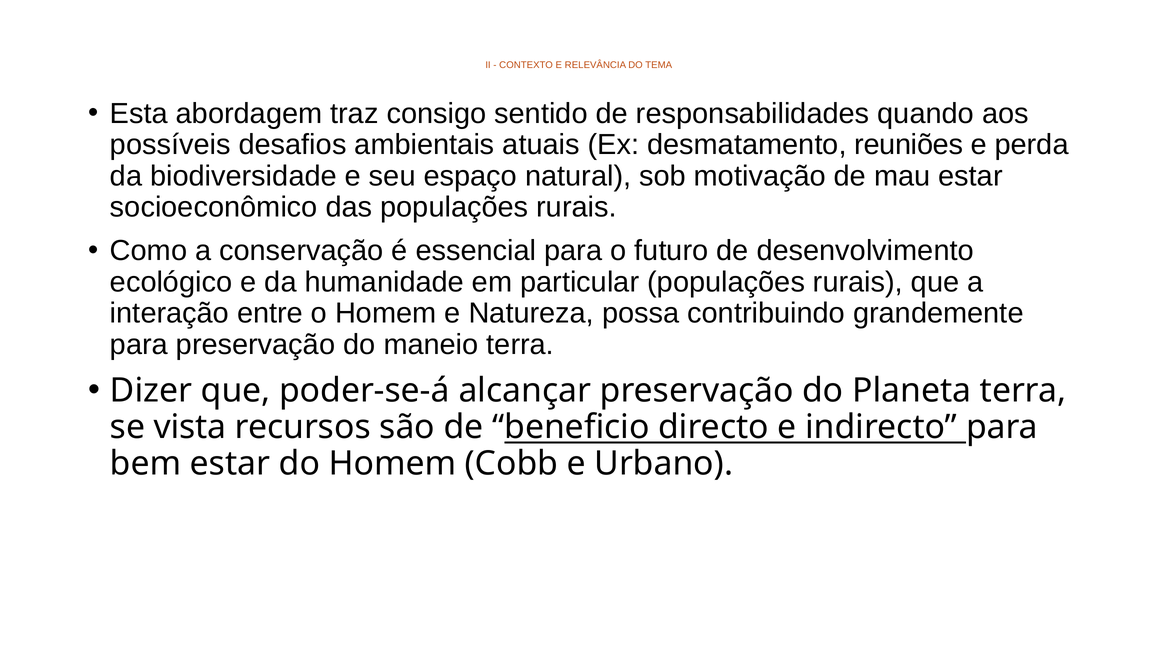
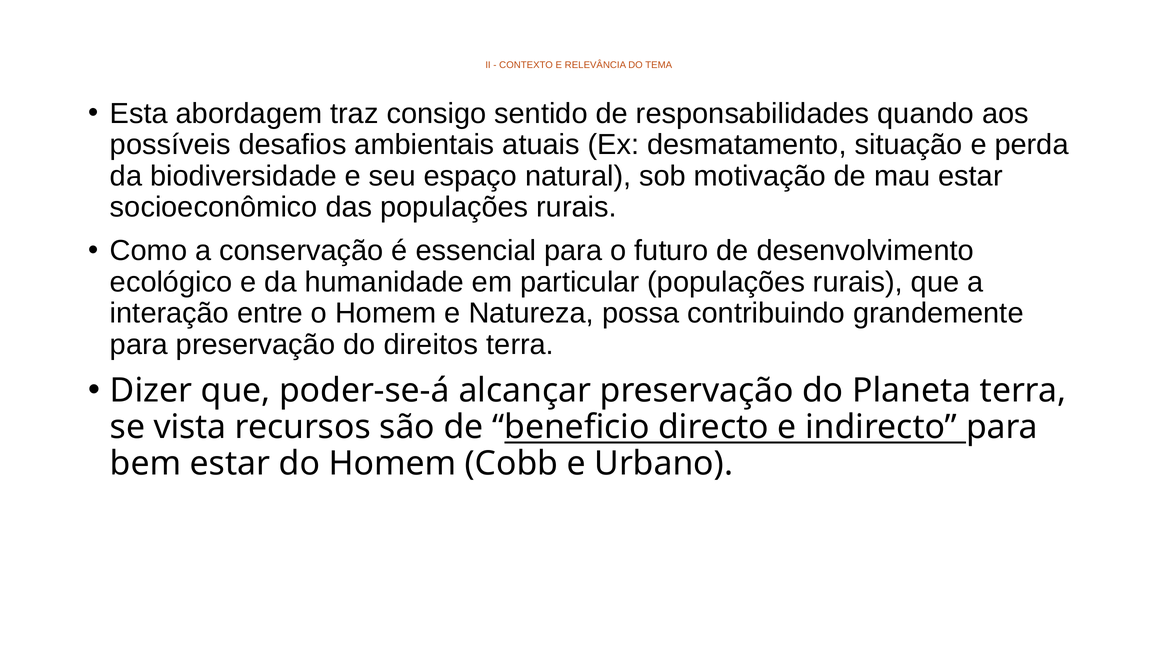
reuniões: reuniões -> situação (909, 145)
maneio: maneio -> direitos (431, 344)
